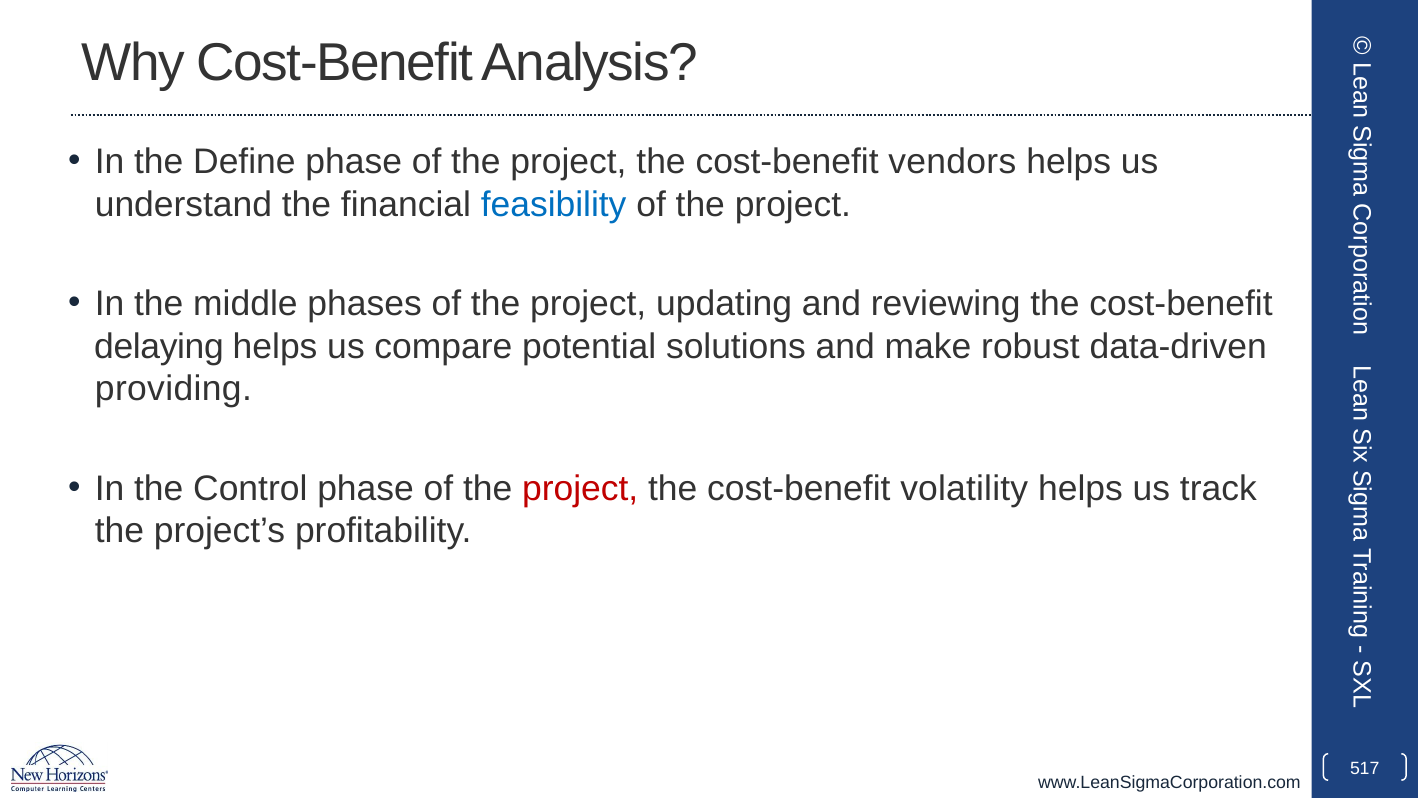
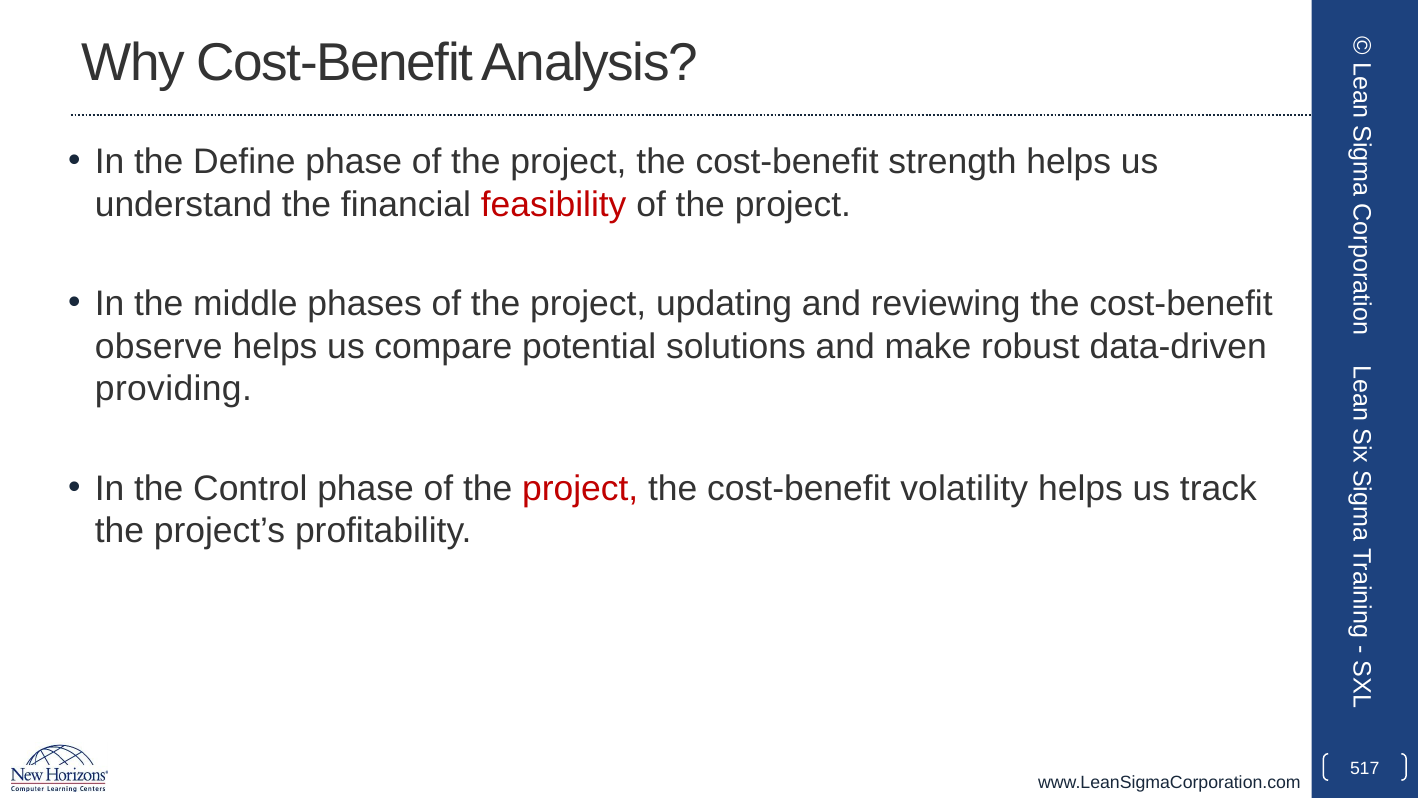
vendors: vendors -> strength (953, 162)
feasibility colour: blue -> red (554, 205)
delaying: delaying -> observe (159, 346)
